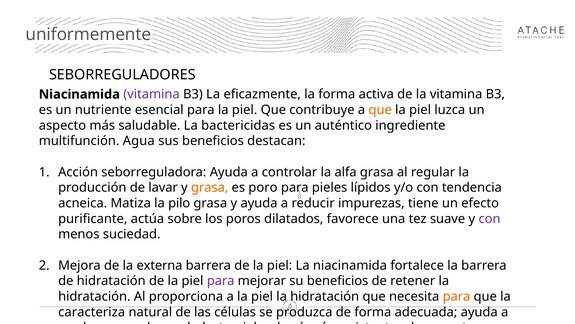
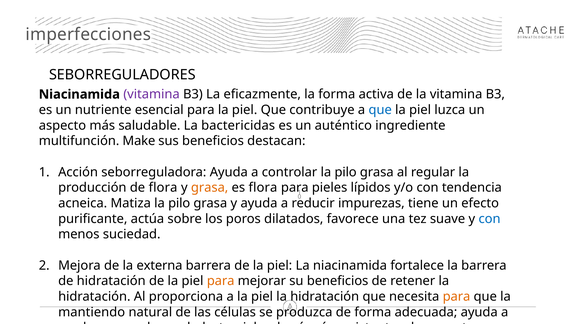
uniformemente: uniformemente -> imperfecciones (88, 34)
que colour: orange -> blue (380, 110)
Agua: Agua -> Make (139, 141)
controlar la alfa: alfa -> pilo (346, 172)
de lavar: lavar -> flora (163, 187)
es poro: poro -> flora (263, 187)
con colour: purple -> blue (490, 218)
para colour: purple -> orange (221, 280)
caracteriza: caracteriza -> mantiendo (92, 312)
